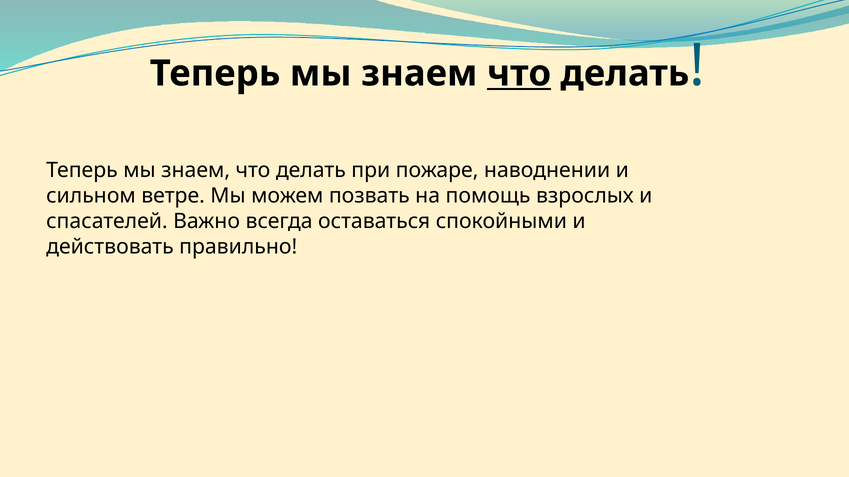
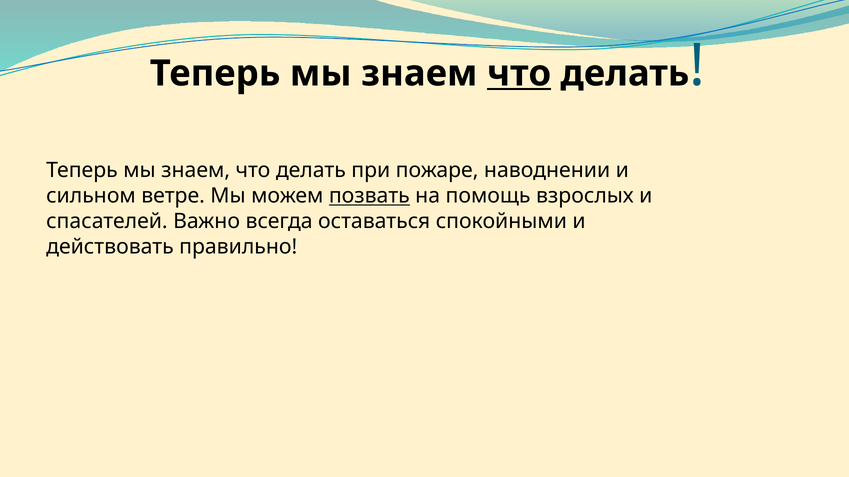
позвать underline: none -> present (369, 196)
